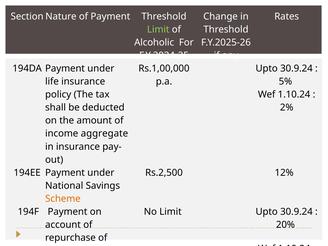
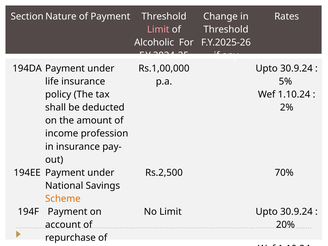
Limit colour: light green -> pink (158, 29)
aggregate: aggregate -> profession (104, 134)
12%: 12% -> 70% (284, 173)
